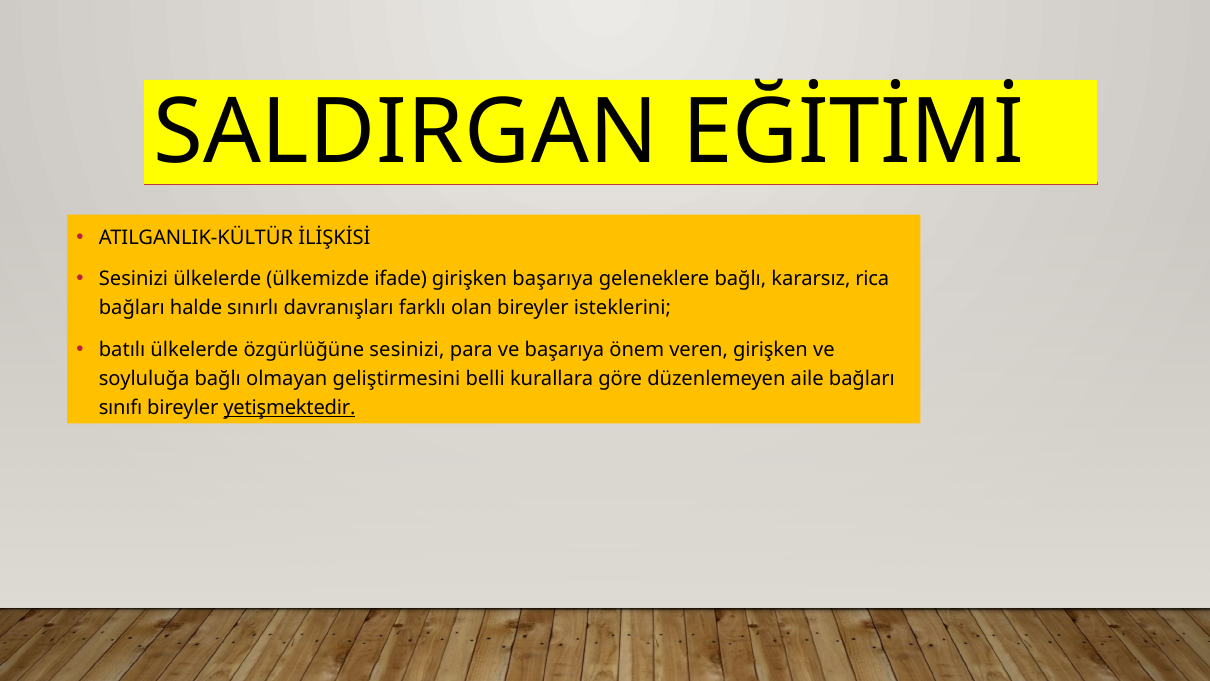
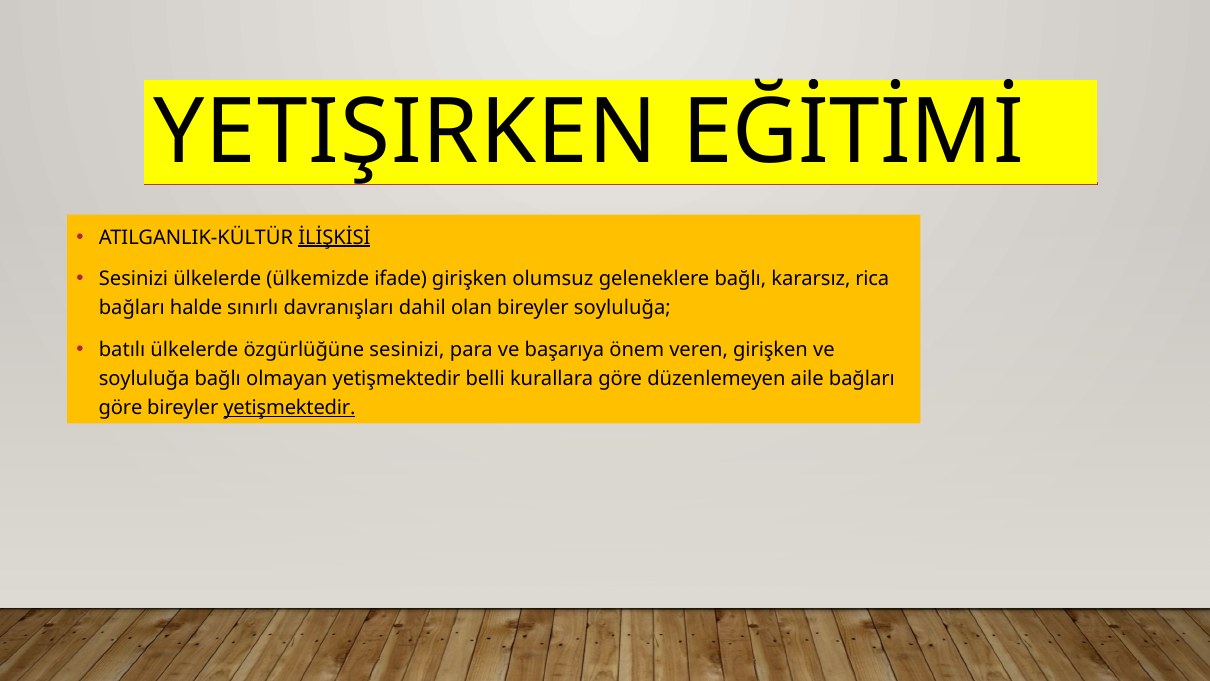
SALDIRGAN: SALDIRGAN -> YETIŞIRKEN (406, 133)
İLİŞKİSİ underline: none -> present (334, 237)
girişken başarıya: başarıya -> olumsuz (553, 279)
farklı: farklı -> dahil (422, 308)
bireyler isteklerini: isteklerini -> soyluluğa (622, 308)
olmayan geliştirmesini: geliştirmesini -> yetişmektedir (397, 379)
sınıfı: sınıfı -> göre (121, 408)
